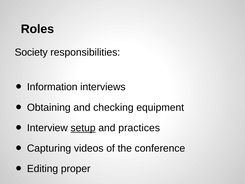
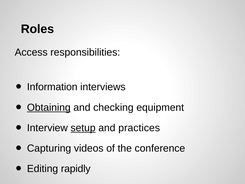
Society: Society -> Access (31, 52)
Obtaining underline: none -> present (49, 107)
proper: proper -> rapidly (76, 169)
